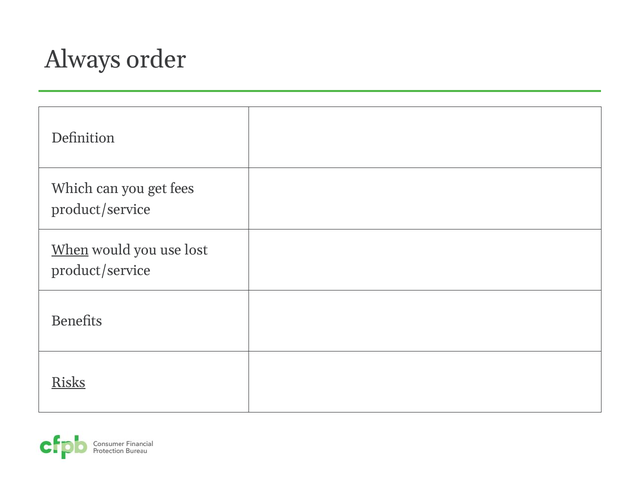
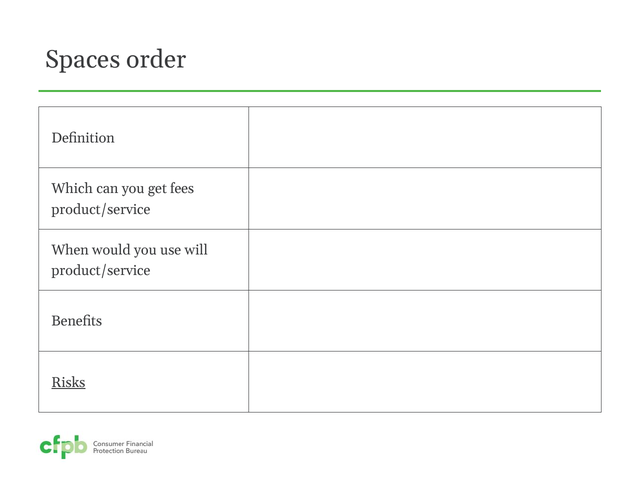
Always: Always -> Spaces (83, 60)
When underline: present -> none (70, 250)
lost: lost -> will (196, 250)
